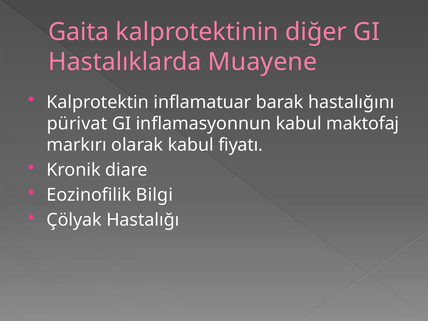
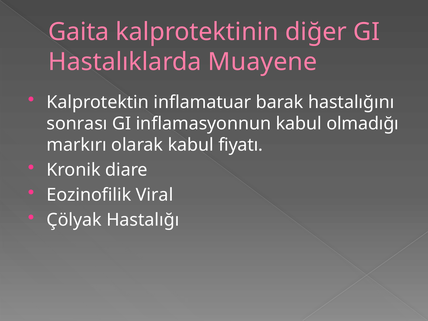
pürivat: pürivat -> sonrası (77, 124)
maktofaj: maktofaj -> olmadığı (363, 124)
Bilgi: Bilgi -> Viral (155, 195)
